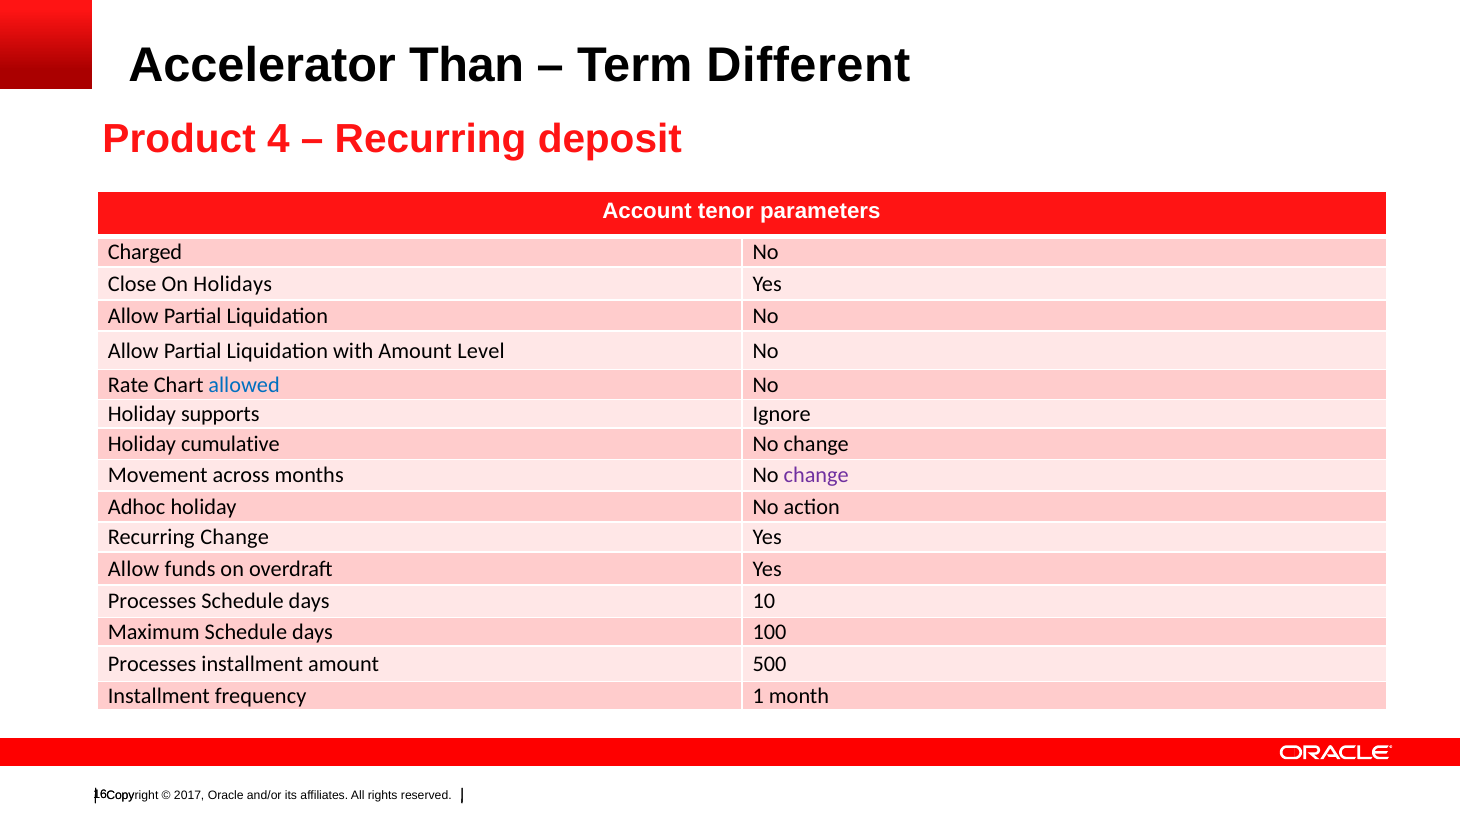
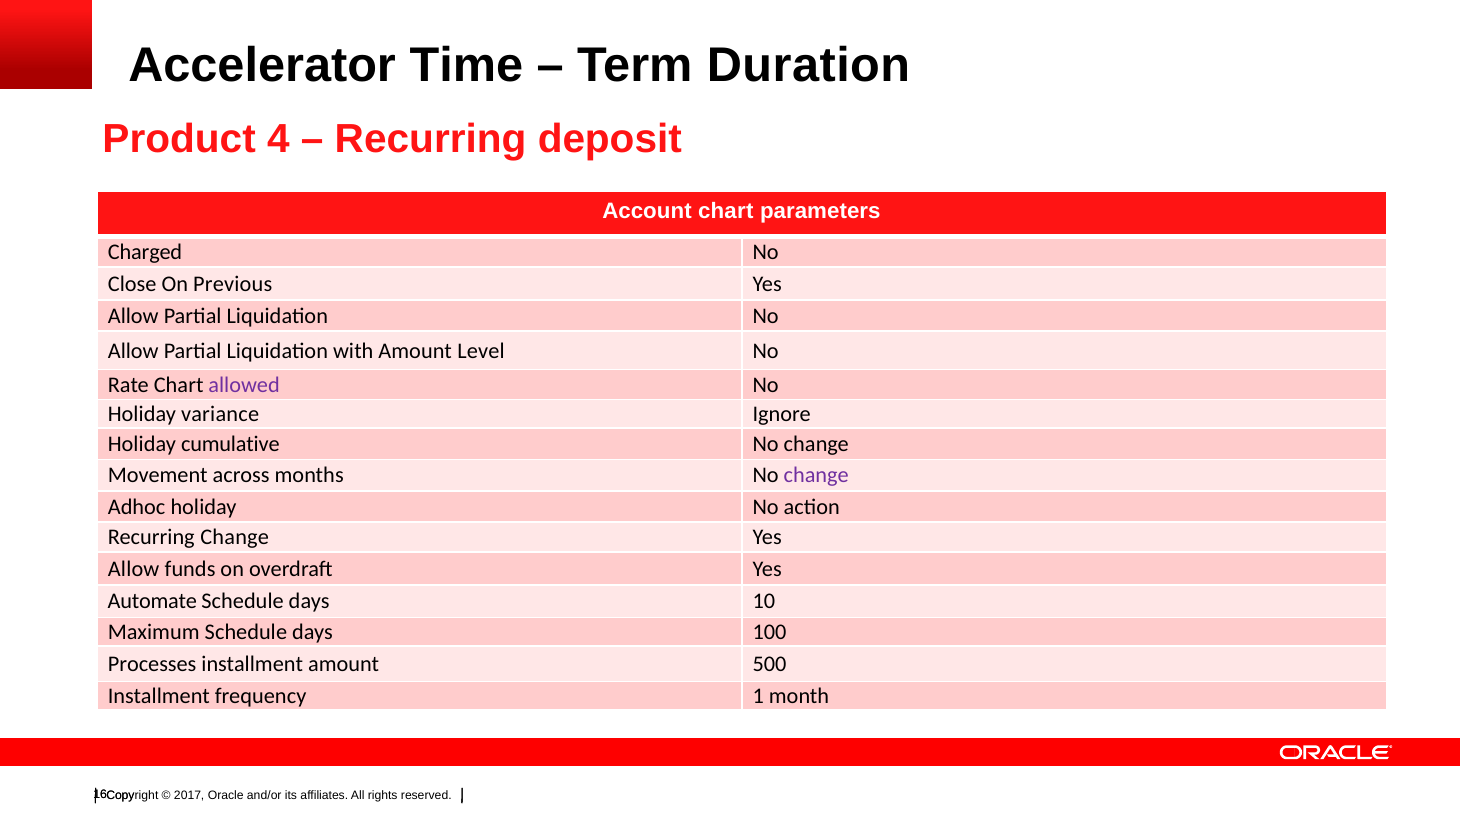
Than: Than -> Time (466, 65)
Different: Different -> Duration (808, 65)
Account tenor: tenor -> chart (726, 211)
Holidays: Holidays -> Previous (233, 284)
allowed colour: blue -> purple (244, 385)
supports: supports -> variance (220, 414)
Processes: Processes -> Automate (152, 602)
